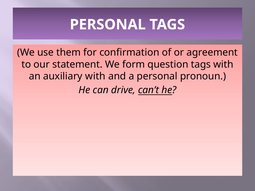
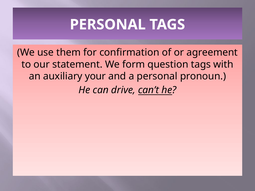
auxiliary with: with -> your (95, 76)
